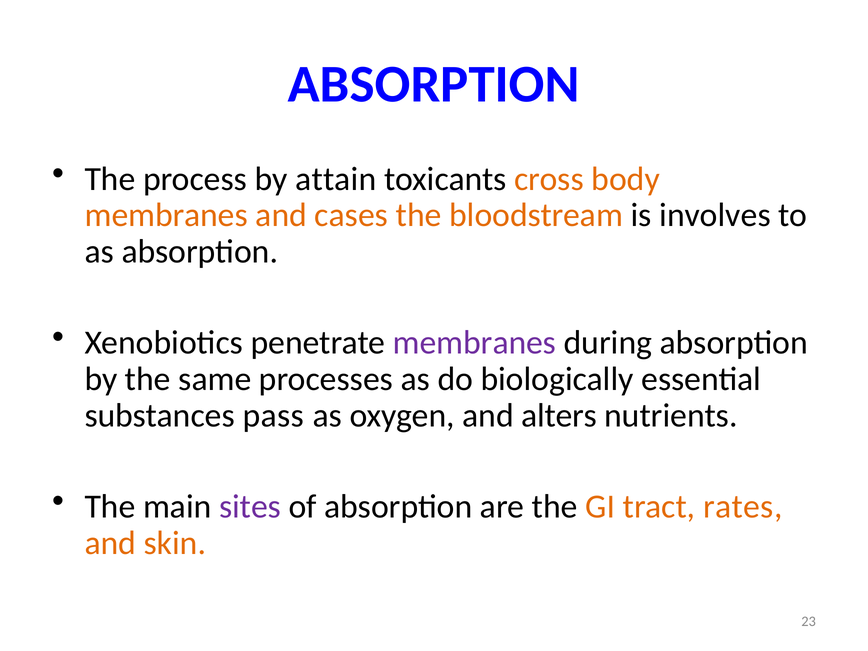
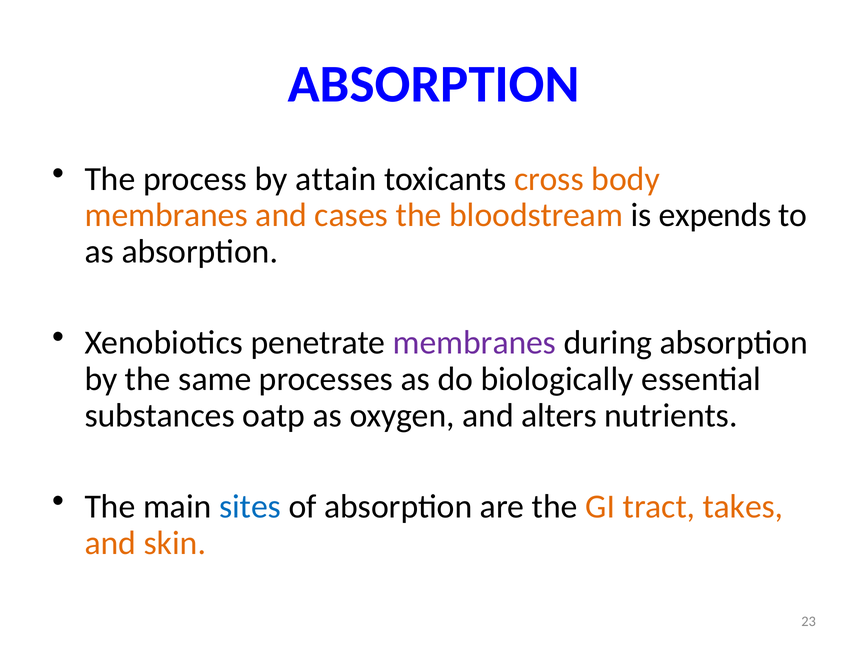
involves: involves -> expends (715, 215)
pass: pass -> oatp (274, 416)
sites colour: purple -> blue (250, 506)
rates: rates -> takes (743, 506)
